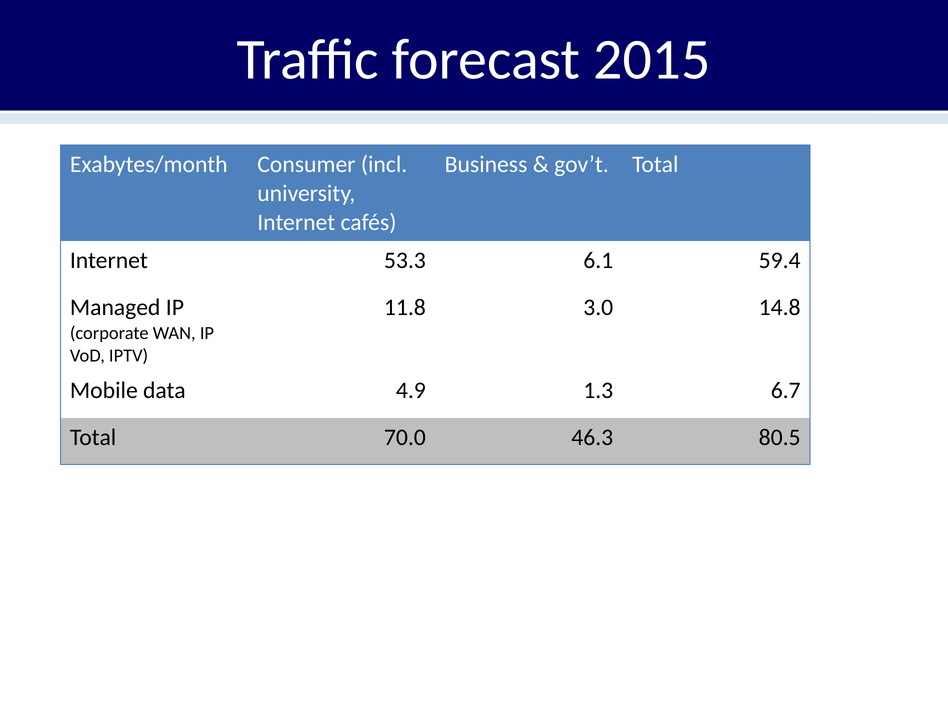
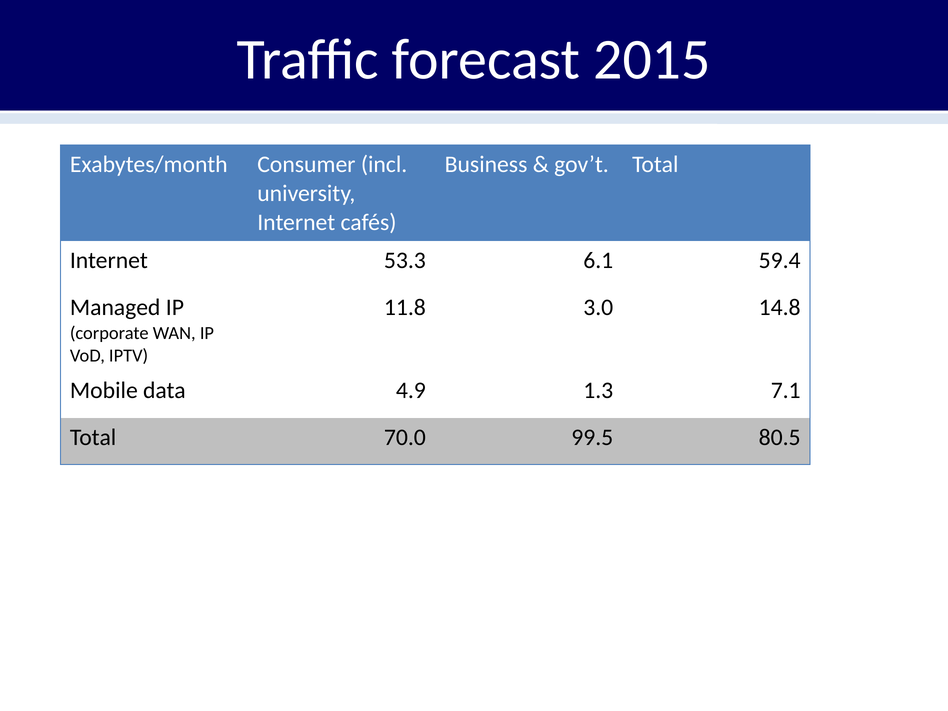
6.7: 6.7 -> 7.1 (786, 391)
46.3: 46.3 -> 99.5 (592, 437)
